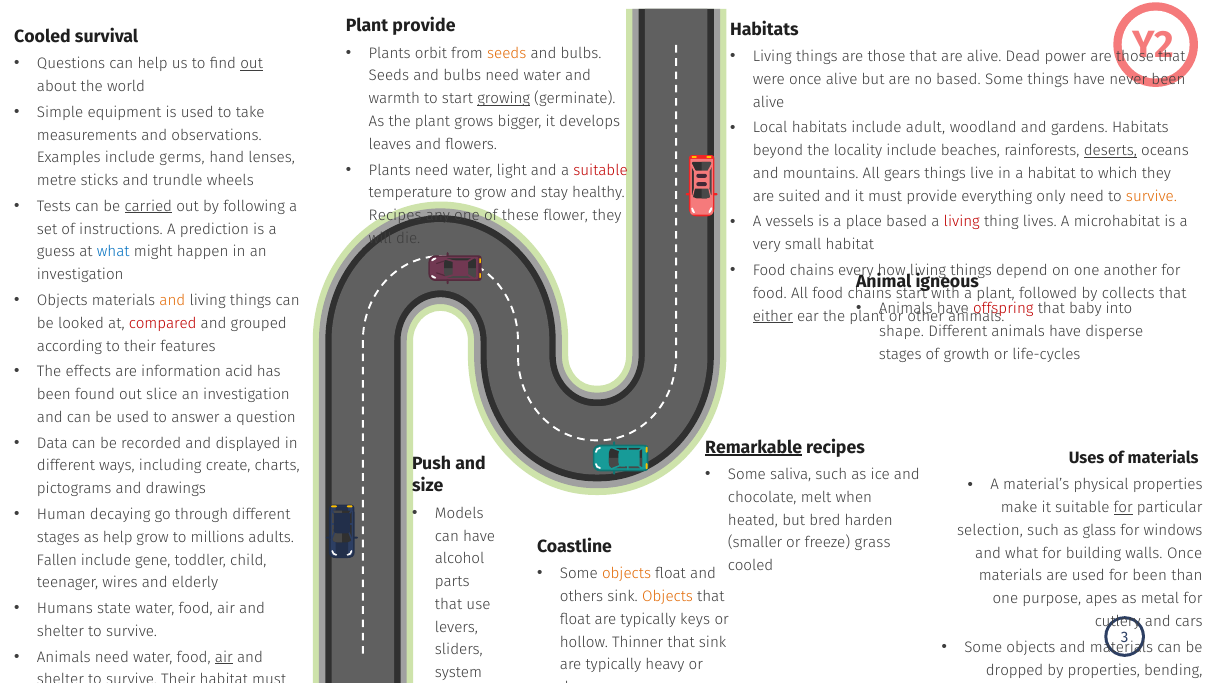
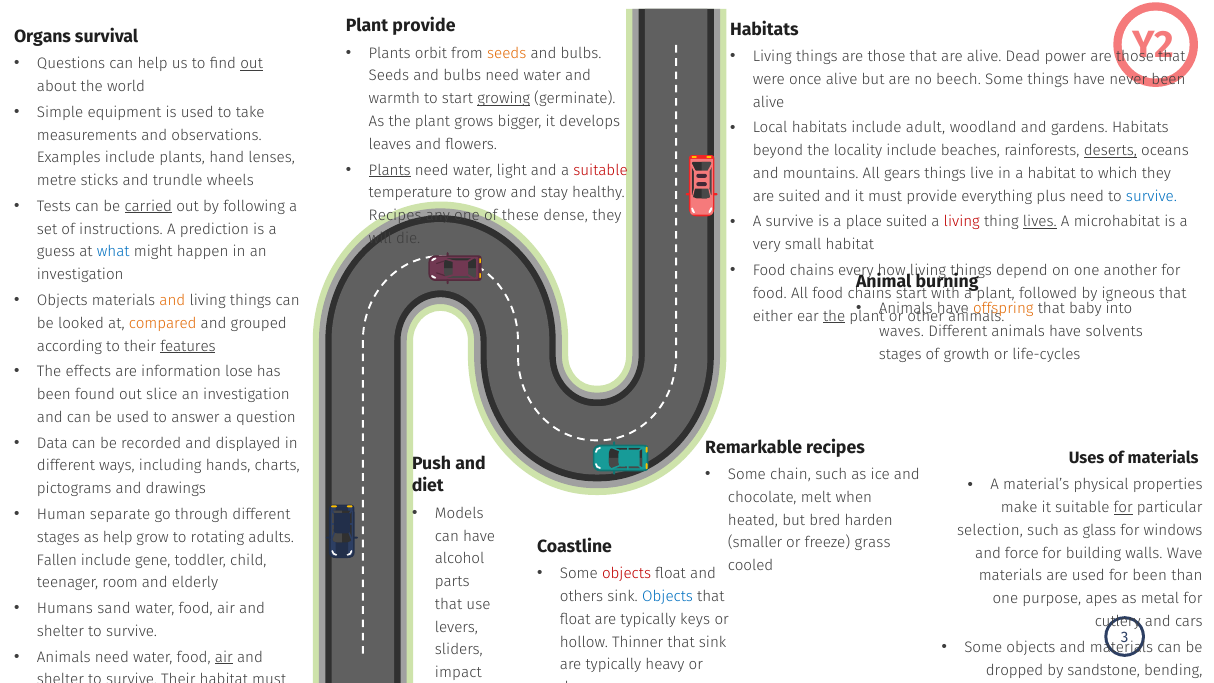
Cooled: Cooled -> Organs (43, 37)
no based: based -> beech (959, 79)
include germs: germs -> plants (182, 158)
Plants underline: none -> present (390, 170)
only: only -> plus (1051, 196)
survive colour: orange -> blue (1151, 196)
these flower: flower -> dense (566, 216)
A vessels: vessels -> survive (790, 222)
place based: based -> suited (907, 222)
lives underline: none -> present (1040, 222)
igneous: igneous -> burning (947, 282)
collects: collects -> igneous (1128, 293)
offspring colour: red -> orange (1003, 309)
either underline: present -> none (773, 316)
the underline: none -> present (834, 316)
compared colour: red -> orange (163, 323)
shape: shape -> waves (901, 332)
disperse: disperse -> solvents (1114, 332)
features underline: none -> present (188, 346)
acid: acid -> lose (239, 372)
Remarkable underline: present -> none (754, 447)
create: create -> hands (228, 466)
saliva: saliva -> chain (791, 475)
size: size -> diet (428, 486)
decaying: decaying -> separate (120, 515)
millions: millions -> rotating (217, 537)
and what: what -> force (1022, 553)
walls Once: Once -> Wave (1185, 553)
objects colour: orange -> red (627, 574)
wires: wires -> room (120, 583)
Objects colour: orange -> blue (668, 597)
state: state -> sand (114, 609)
by properties: properties -> sandstone (1104, 670)
system: system -> impact (458, 673)
